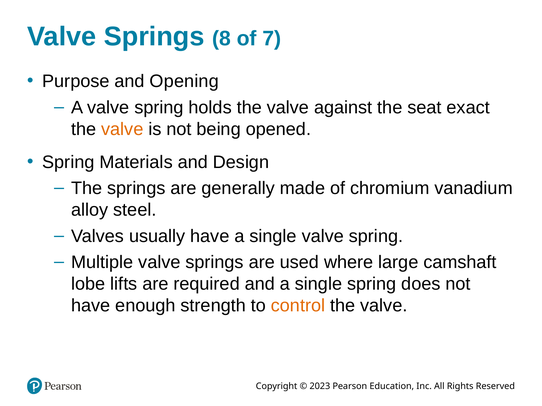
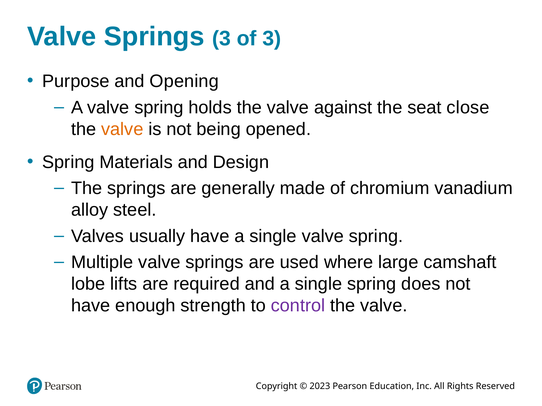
Springs 8: 8 -> 3 (222, 39)
of 7: 7 -> 3 (272, 39)
exact: exact -> close (468, 108)
control colour: orange -> purple (298, 306)
